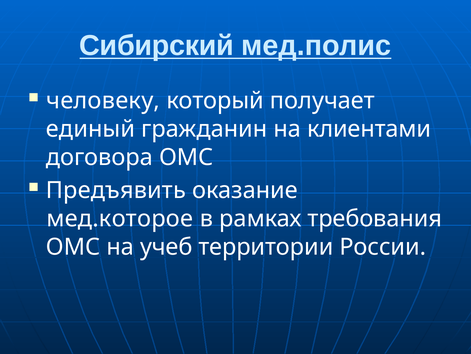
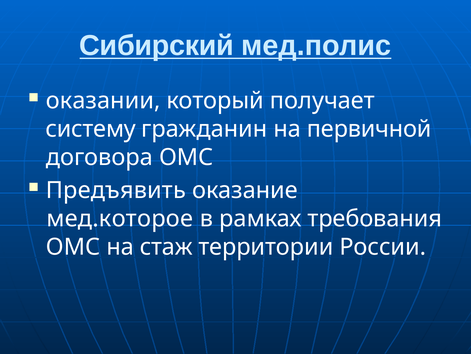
человеку: человеку -> оказании (103, 101)
единый: единый -> систему (91, 129)
клиентами: клиентами -> первичной (369, 129)
учеб: учеб -> стаж (166, 247)
